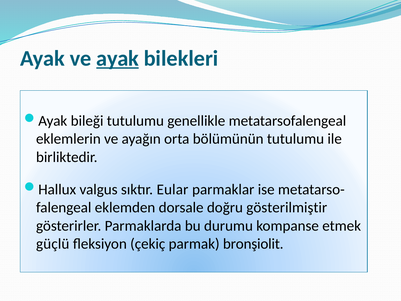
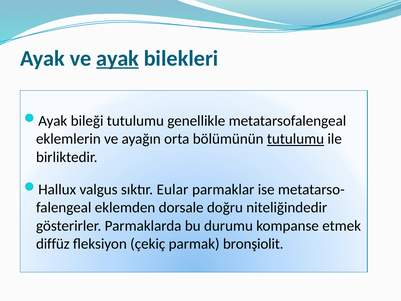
tutulumu underline: none -> present (296, 139)
gösterilmiştir: gösterilmiştir -> niteliğindedir (287, 207)
güçlü: güçlü -> diffüz (53, 244)
